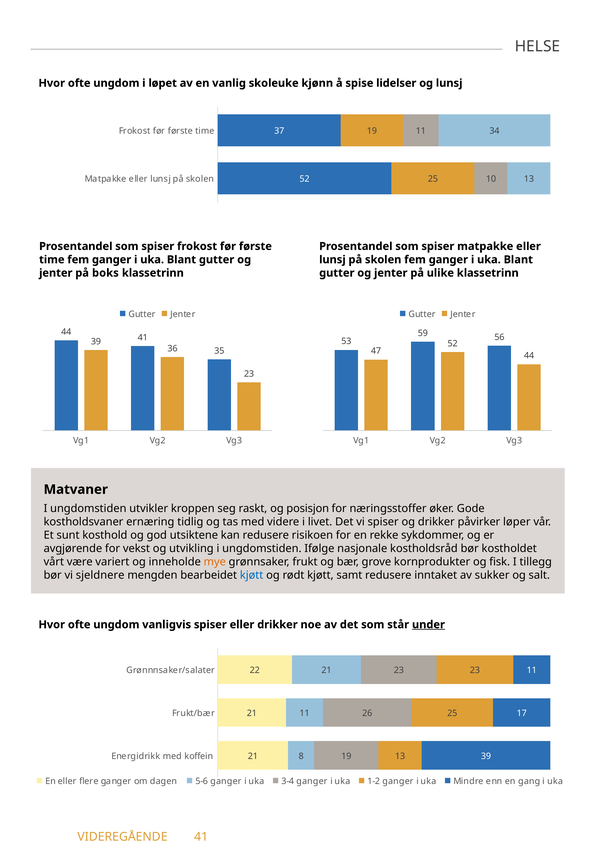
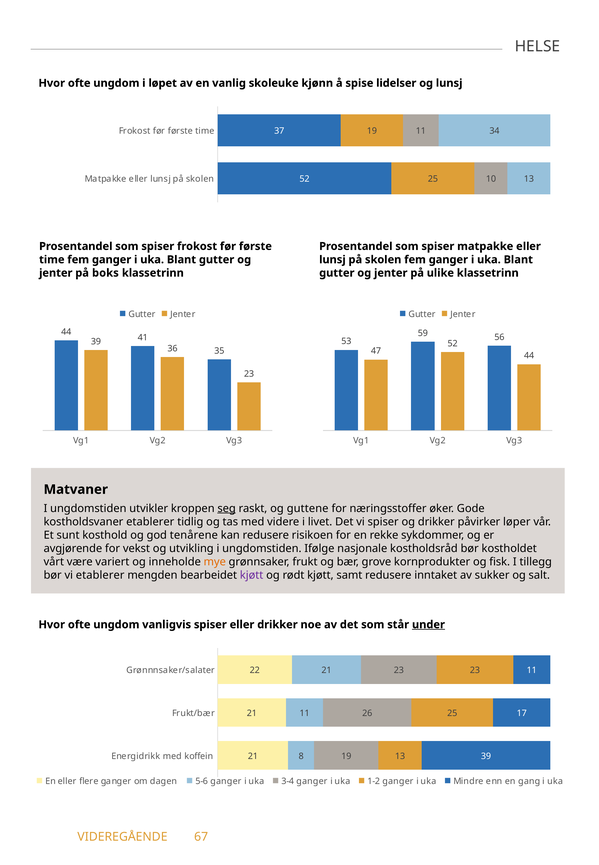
seg underline: none -> present (227, 509)
posisjon: posisjon -> guttene (308, 509)
kostholdsvaner ernæring: ernæring -> etablerer (150, 522)
utsiktene: utsiktene -> tenårene (194, 535)
vi sjeldnere: sjeldnere -> etablerer (100, 575)
kjøtt colour: blue -> purple (252, 575)
VIDEREGÅENDE 41: 41 -> 67 (201, 837)
